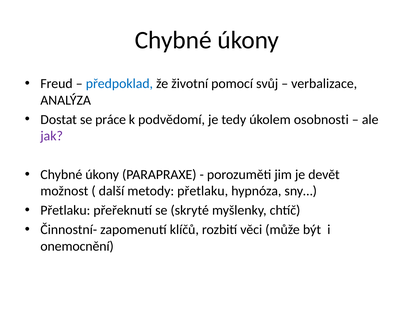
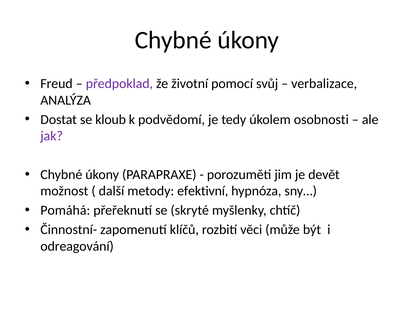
předpoklad colour: blue -> purple (119, 84)
práce: práce -> kloub (111, 120)
metody přetlaku: přetlaku -> efektivní (203, 191)
Přetlaku: Přetlaku -> Pomáhá (65, 211)
onemocnění: onemocnění -> odreagování (77, 247)
